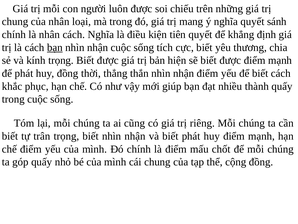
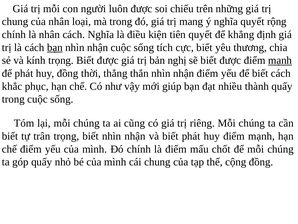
sánh: sánh -> rộng (277, 22)
hiện: hiện -> nghị (177, 60)
mạnh underline: none -> present (280, 60)
